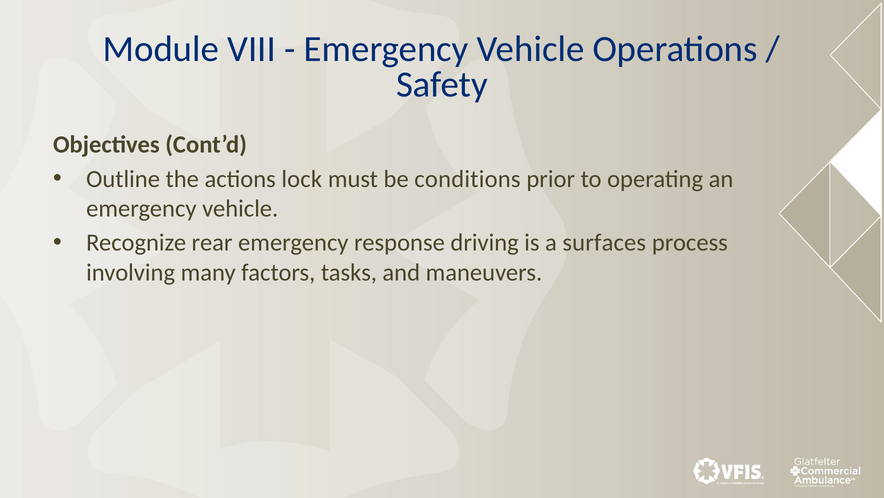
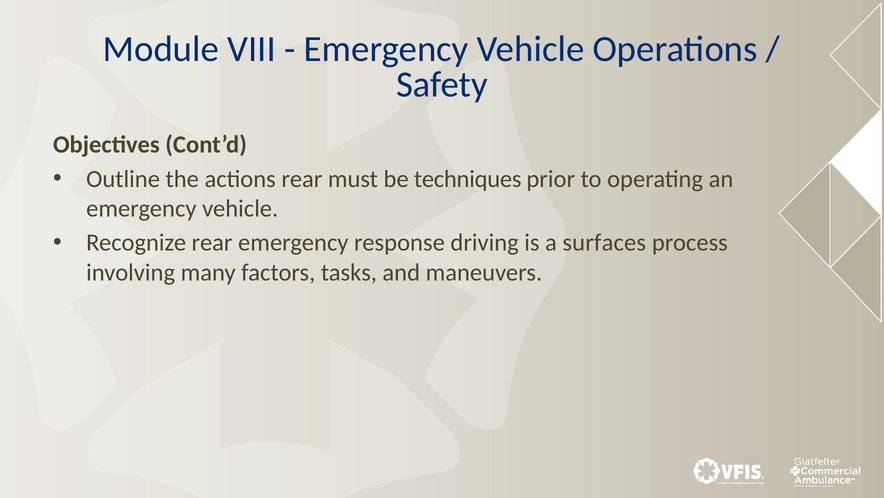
actions lock: lock -> rear (302, 179)
conditions: conditions -> techniques (468, 179)
